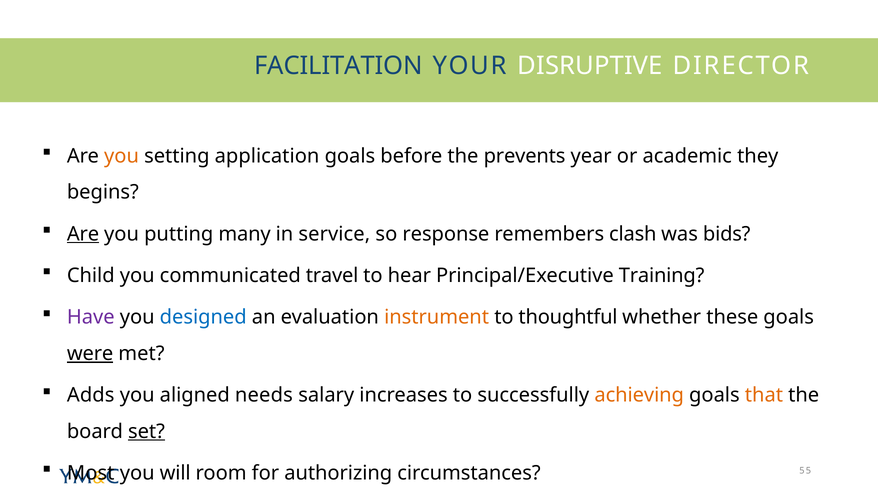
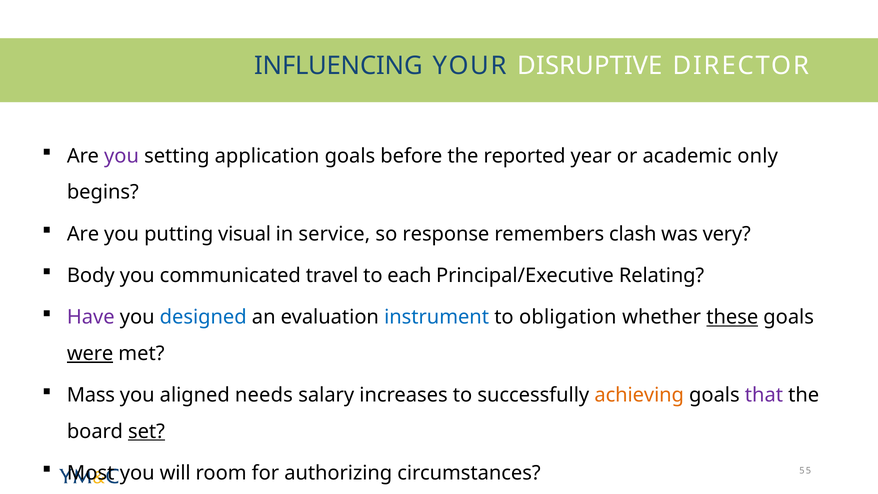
FACILITATION: FACILITATION -> INFLUENCING (338, 66)
you colour: orange -> purple (122, 156)
prevents: prevents -> reported (525, 156)
they: they -> only (758, 156)
Are underline: present -> none (83, 234)
many: many -> visual (245, 234)
bids: bids -> very (727, 234)
Child: Child -> Body (91, 276)
hear: hear -> each (409, 276)
Training: Training -> Relating (662, 276)
instrument colour: orange -> blue (437, 317)
thoughtful: thoughtful -> obligation (568, 317)
these underline: none -> present (732, 317)
Adds: Adds -> Mass (91, 395)
that colour: orange -> purple (764, 395)
